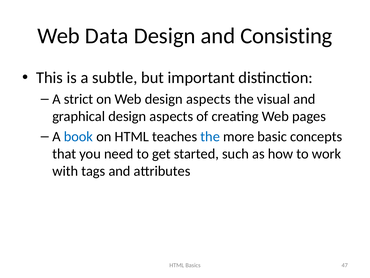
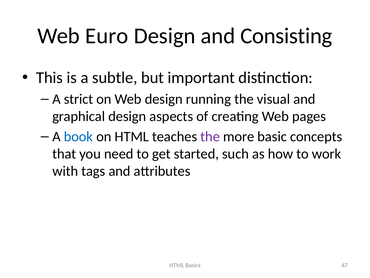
Data: Data -> Euro (107, 36)
Web design aspects: aspects -> running (208, 99)
the colour: blue -> purple (210, 136)
